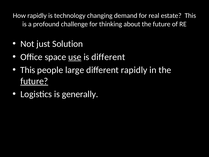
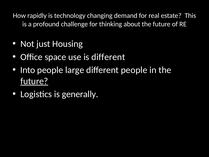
Solution: Solution -> Housing (68, 44)
use underline: present -> none (75, 57)
This: This -> Into (28, 70)
different rapidly: rapidly -> people (134, 70)
